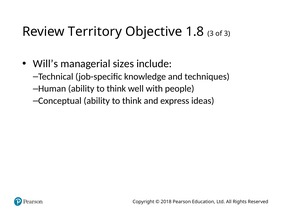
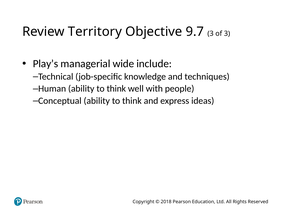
1.8: 1.8 -> 9.7 (195, 32)
Will’s: Will’s -> Play’s (46, 64)
sizes: sizes -> wide (123, 64)
